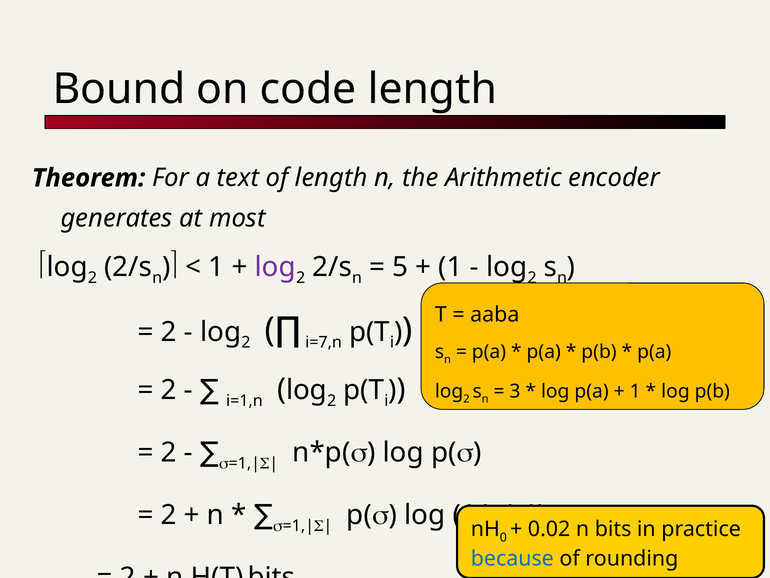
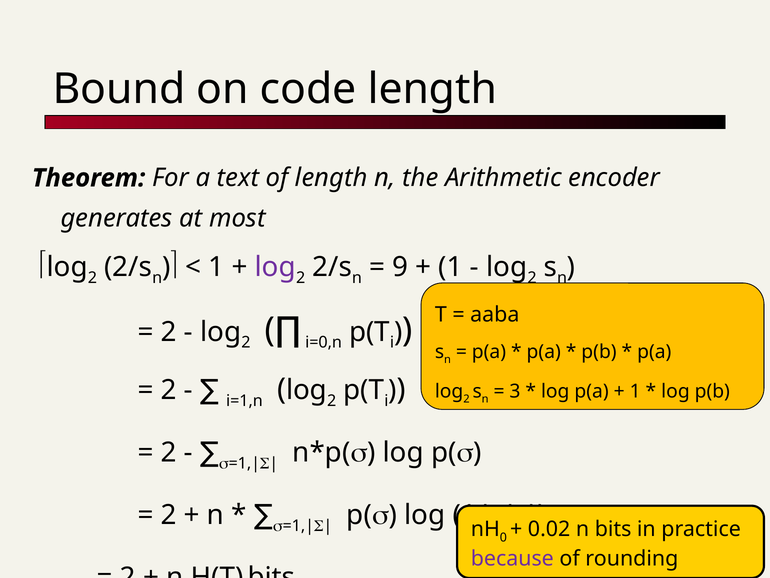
5: 5 -> 9 (400, 267)
i=7,n: i=7,n -> i=0,n (324, 342)
because colour: blue -> purple (512, 558)
